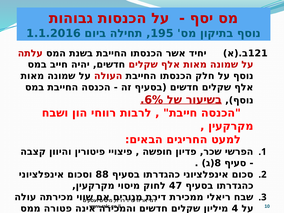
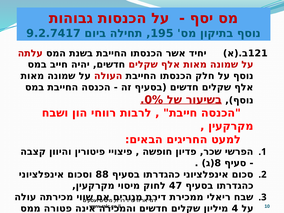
1.1.2016: 1.1.2016 -> 9.2.7417 (54, 33)
6%: 6% -> 0% (154, 100)
